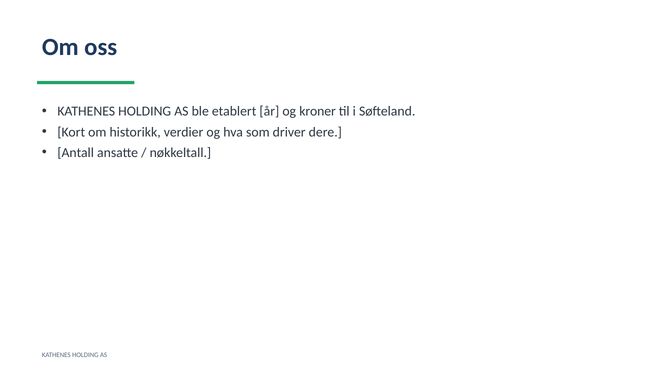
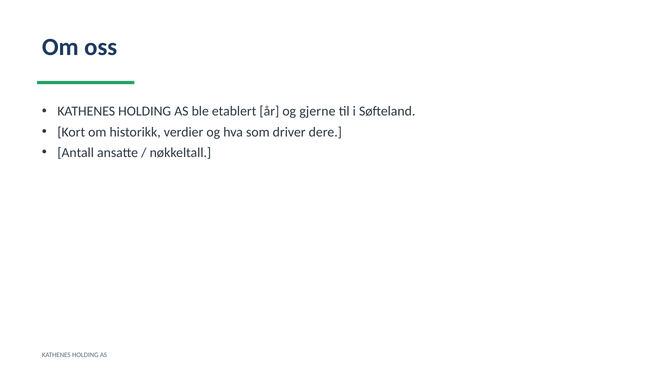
kroner: kroner -> gjerne (317, 112)
